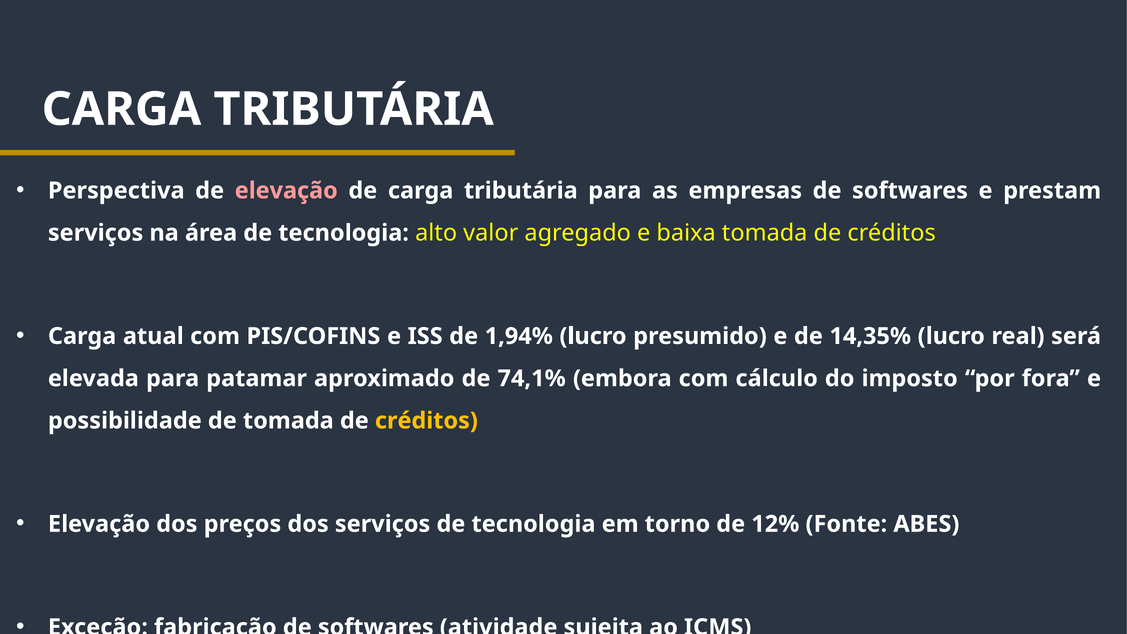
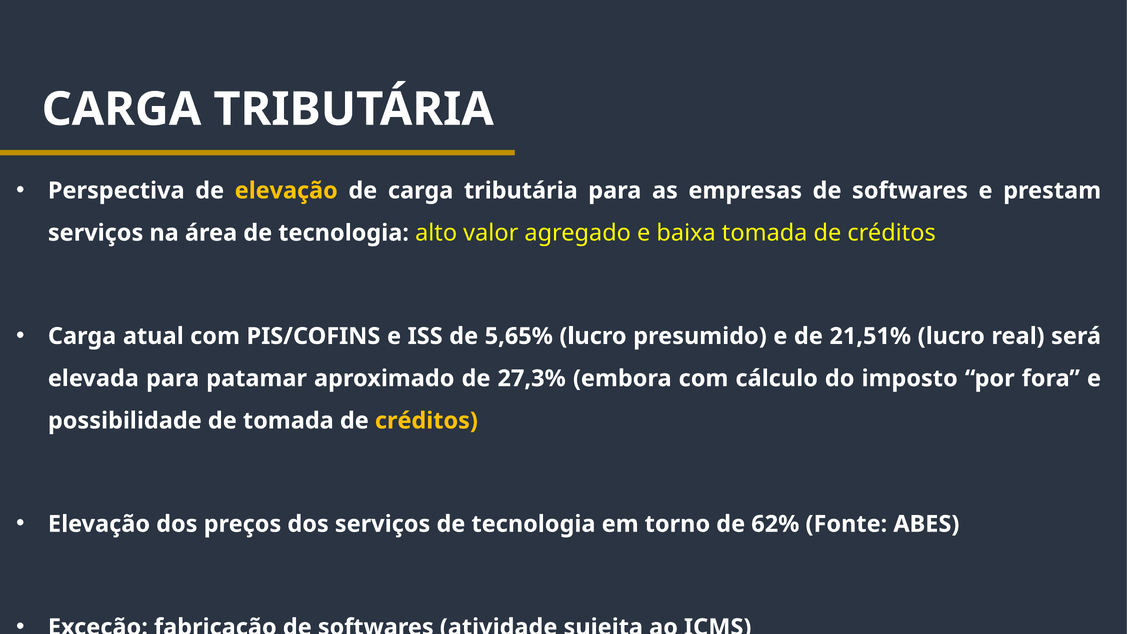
elevação colour: pink -> yellow (286, 191)
1,94%: 1,94% -> 5,65% (519, 336)
14,35%: 14,35% -> 21,51% (870, 336)
74,1%: 74,1% -> 27,3% (532, 378)
12%: 12% -> 62% (775, 524)
